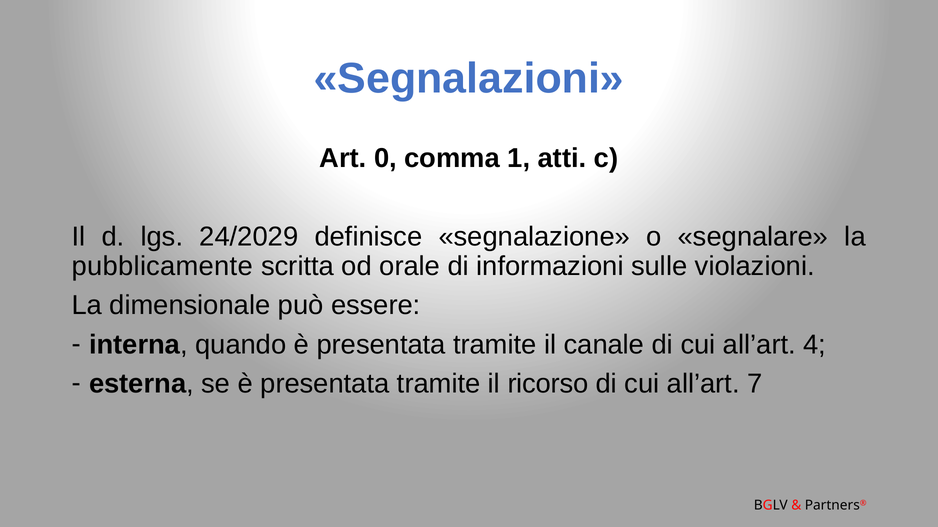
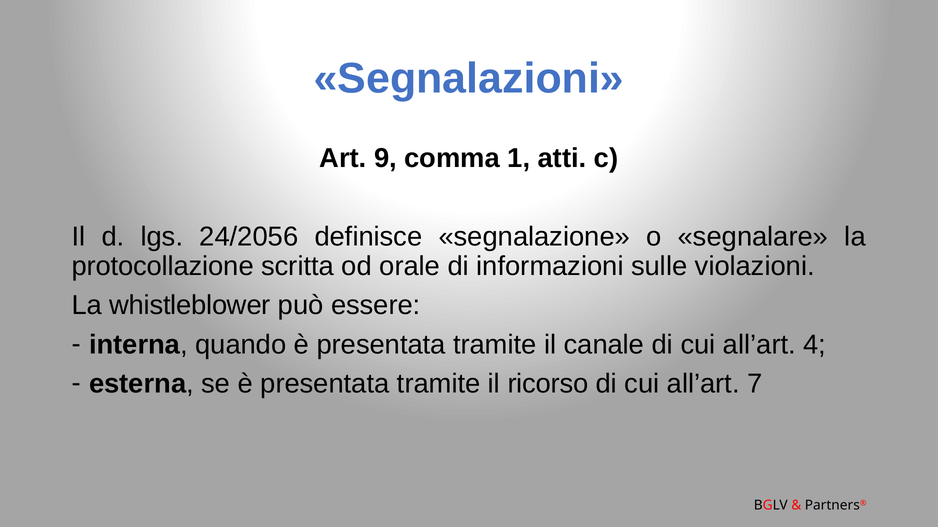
0: 0 -> 9 (385, 159)
24/2029: 24/2029 -> 24/2056 (249, 237)
pubblicamente: pubblicamente -> protocollazione (163, 267)
dimensionale: dimensionale -> whistleblower (190, 306)
